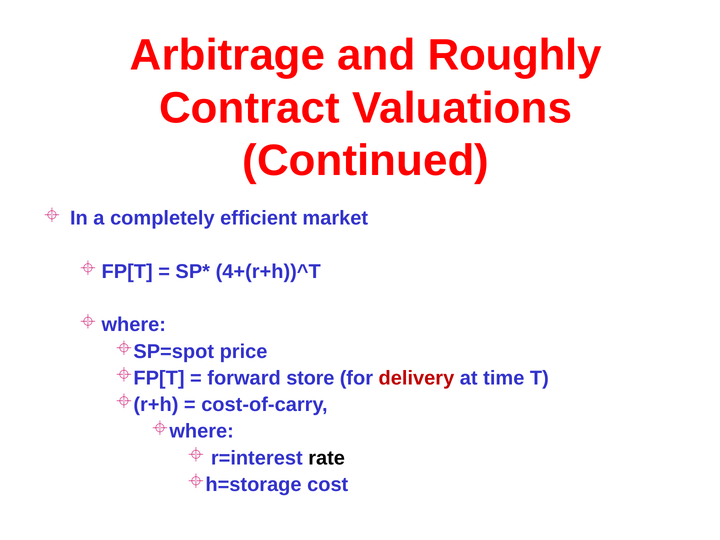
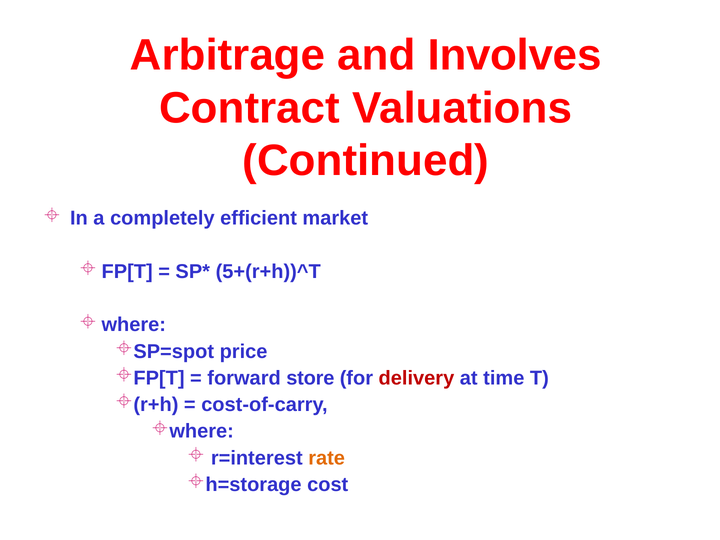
Roughly: Roughly -> Involves (515, 55)
4+(r+h))^T: 4+(r+h))^T -> 5+(r+h))^T (268, 272)
rate colour: black -> orange (327, 458)
